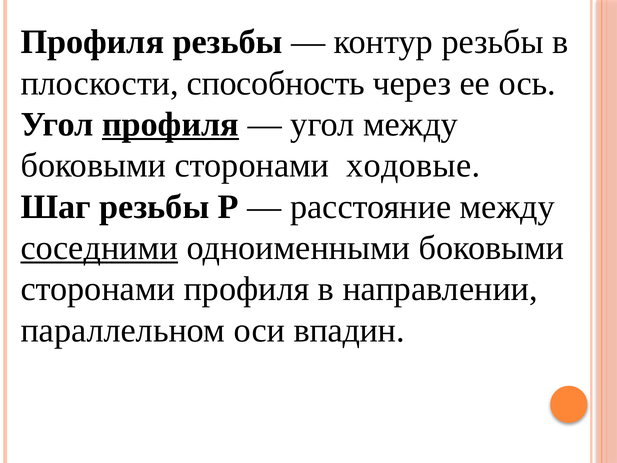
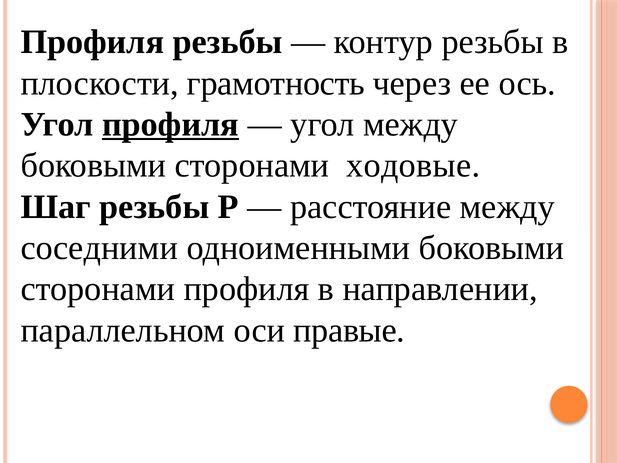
способность: способность -> грамотность (276, 83)
соседними underline: present -> none (99, 248)
впадин: впадин -> правые (349, 330)
